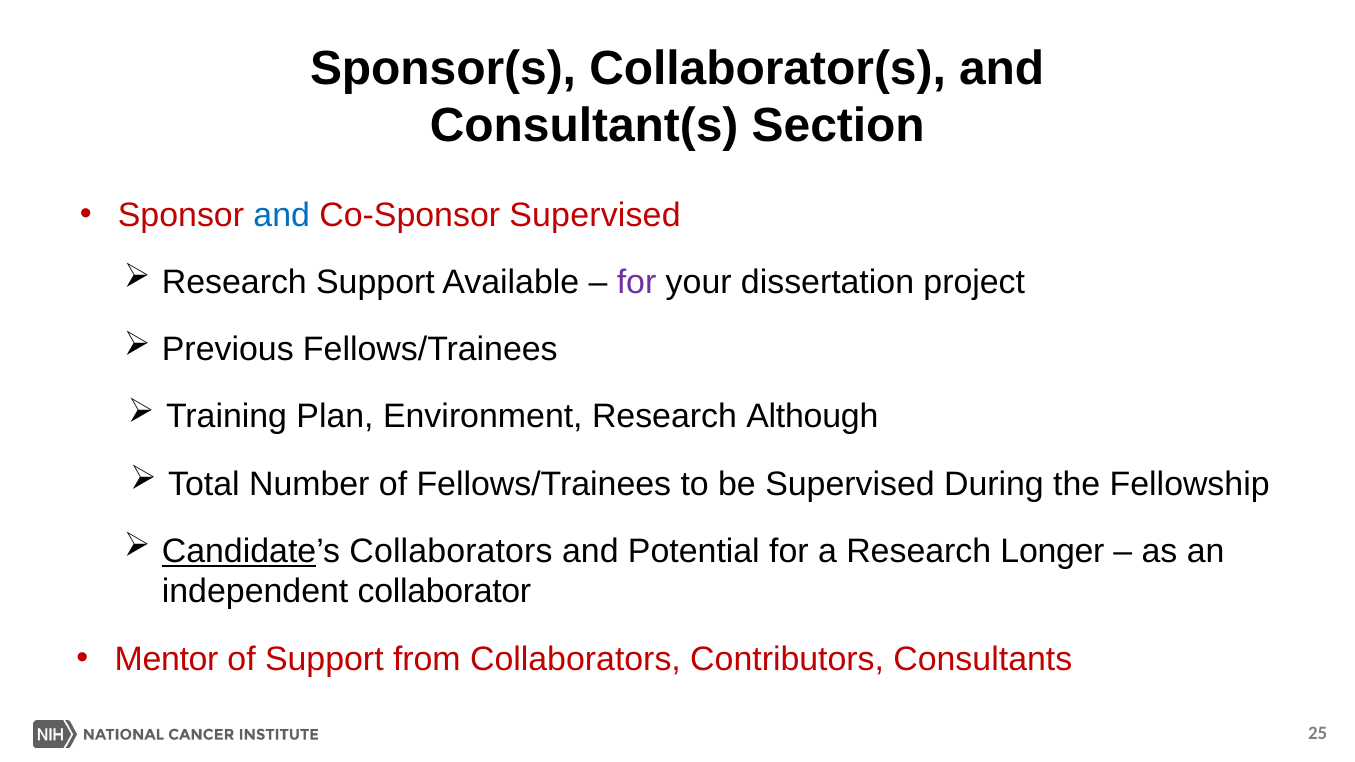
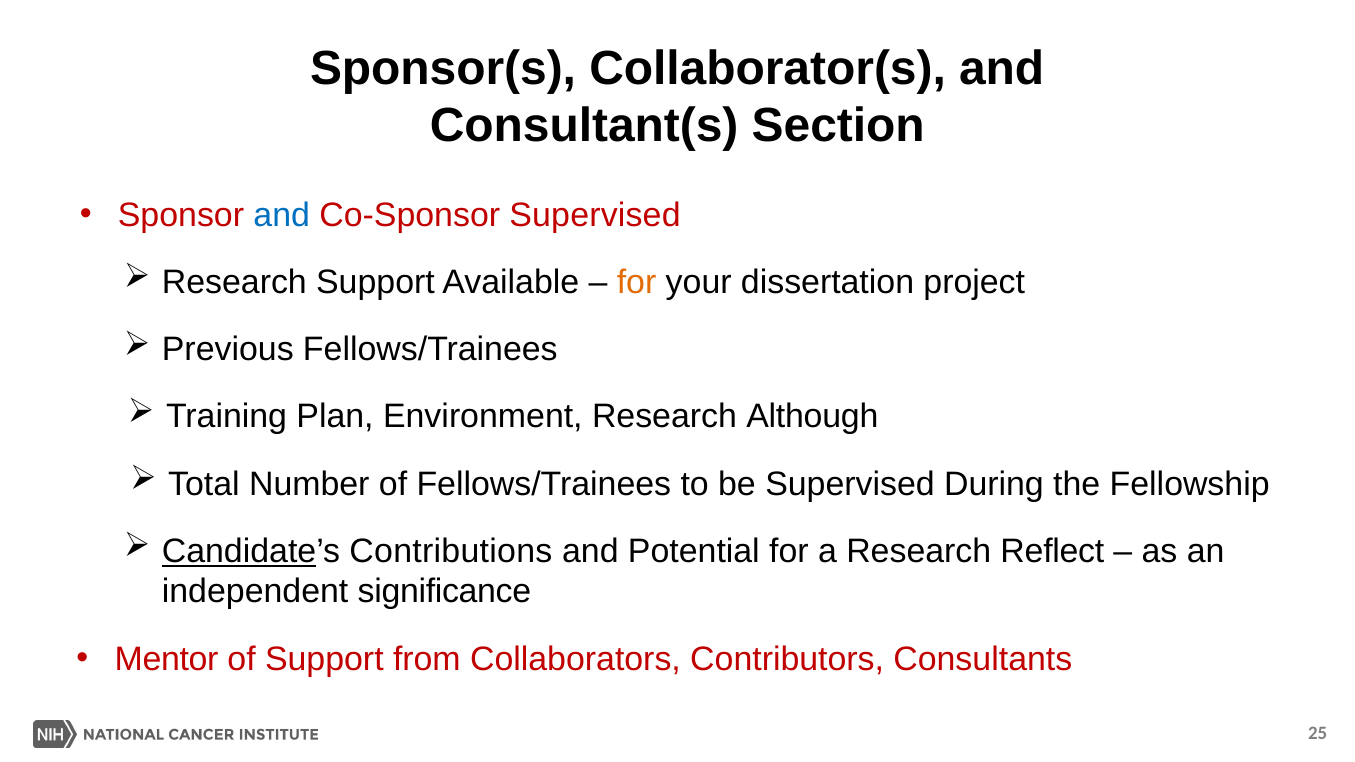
for colour: purple -> orange (637, 282)
Candidate’s Collaborators: Collaborators -> Contributions (451, 551)
Longer: Longer -> Reflect (1052, 551)
collaborator: collaborator -> significance (444, 592)
